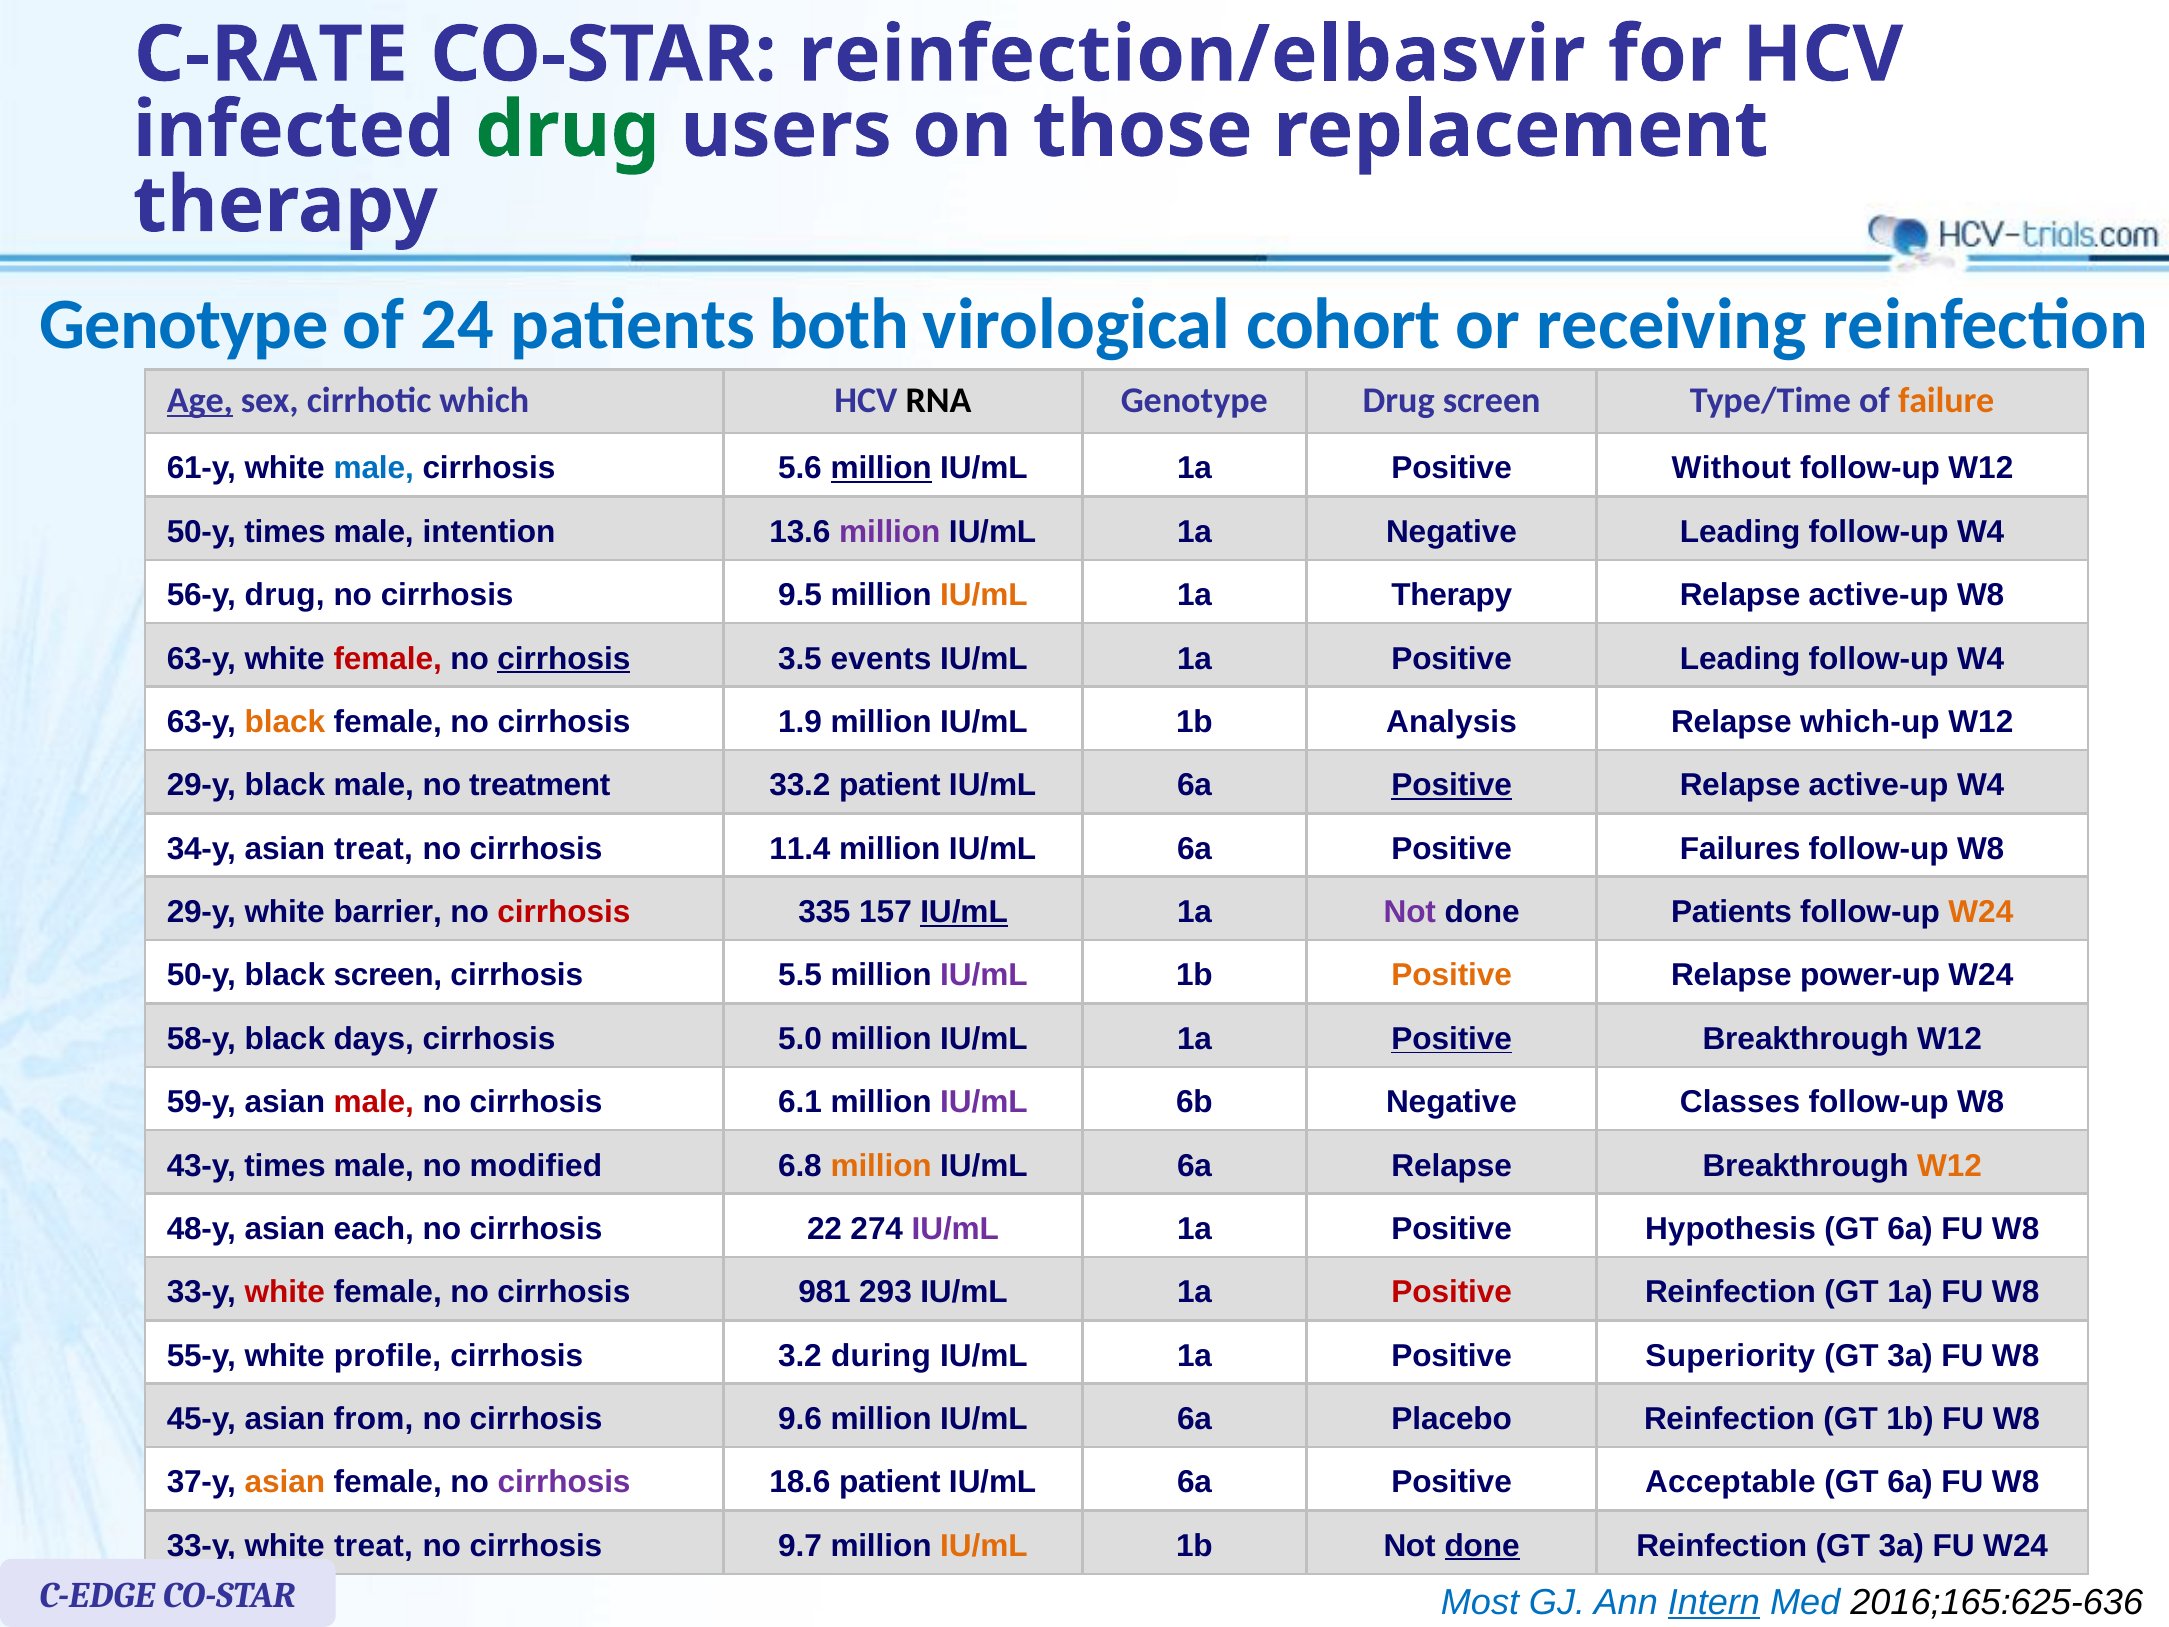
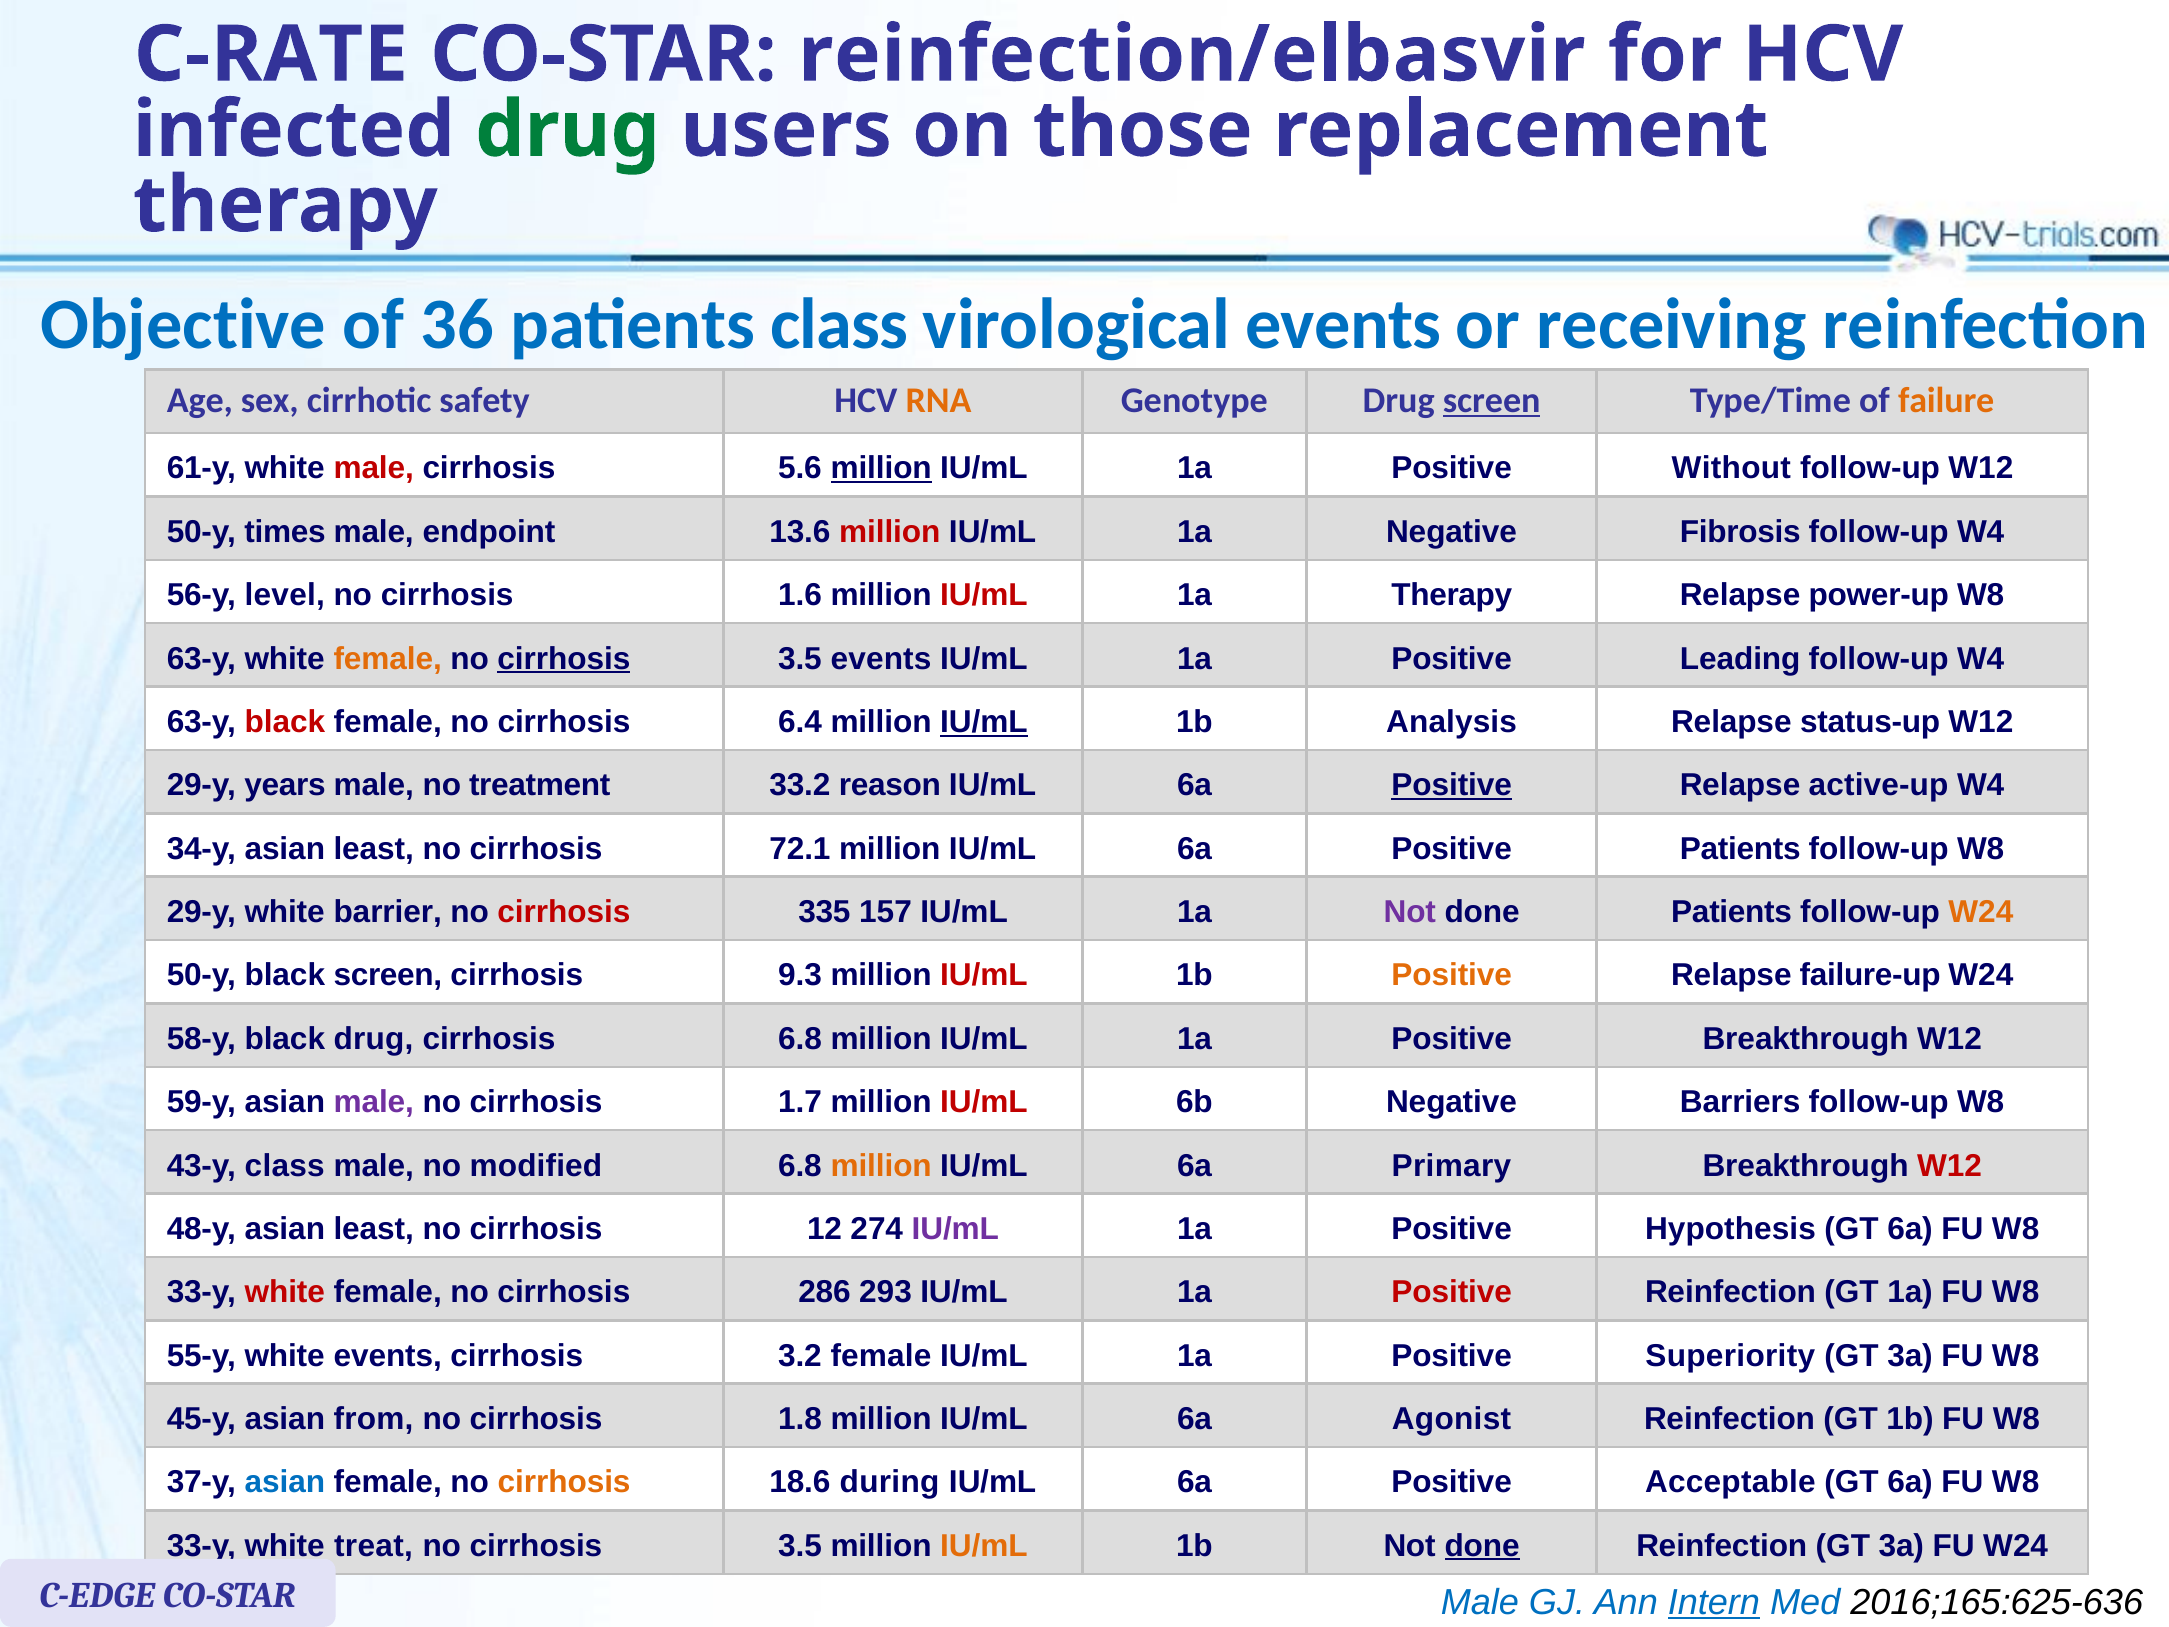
Genotype: Genotype -> Objective (183, 325)
24: 24 -> 36 (457, 325)
patients both: both -> class (839, 325)
virological cohort: cohort -> events (1343, 325)
Age underline: present -> none (200, 400)
which: which -> safety (485, 400)
RNA colour: black -> orange (938, 400)
screen underline: none -> present (1492, 400)
male colour: blue -> red (374, 468)
intention: intention -> endpoint (489, 532)
million colour: purple -> red (890, 532)
Negative Leading: Leading -> Fibrosis (1740, 532)
56-y drug: drug -> level (285, 595)
9.5: 9.5 -> 1.6 (800, 595)
IU/mL colour: orange -> red (984, 595)
active-up: active-up -> power-up (1879, 595)
female colour: red -> orange (388, 659)
black colour: orange -> red (285, 722)
1.9: 1.9 -> 6.4 (800, 722)
IU/mL underline: none -> present (984, 722)
which-up: which-up -> status-up (1870, 722)
29-y black: black -> years (285, 785)
33.2 patient: patient -> reason (890, 785)
34-y asian treat: treat -> least (374, 849)
11.4: 11.4 -> 72.1 (800, 849)
Positive Failures: Failures -> Patients (1740, 849)
IU/mL underline: present -> none (964, 912)
5.5: 5.5 -> 9.3 (800, 975)
IU/mL colour: purple -> red (984, 975)
power-up: power-up -> failure-up (1870, 975)
black days: days -> drug (373, 1039)
cirrhosis 5.0: 5.0 -> 6.8 (800, 1039)
Positive underline: present -> none (1452, 1039)
male colour: red -> purple (374, 1102)
6.1: 6.1 -> 1.7 (800, 1102)
IU/mL colour: purple -> red (984, 1102)
Classes: Classes -> Barriers (1740, 1102)
43-y times: times -> class (285, 1165)
6a Relapse: Relapse -> Primary (1451, 1165)
W12 colour: orange -> red (1950, 1165)
48-y asian each: each -> least (374, 1229)
22: 22 -> 12 (825, 1229)
981: 981 -> 286 (824, 1292)
white profile: profile -> events (388, 1356)
3.2 during: during -> female (881, 1356)
9.6: 9.6 -> 1.8 (800, 1419)
Placebo: Placebo -> Agonist (1451, 1419)
asian colour: orange -> blue (285, 1482)
cirrhosis colour: purple -> orange (564, 1482)
18.6 patient: patient -> during (890, 1482)
9.7: 9.7 -> 3.5 (800, 1546)
Most: Most -> Male (1480, 1602)
